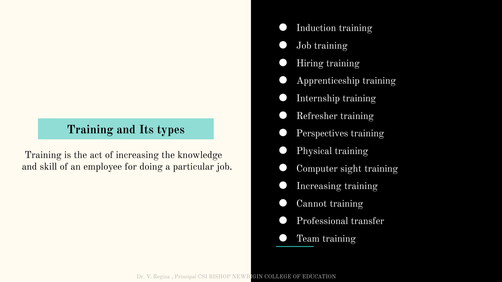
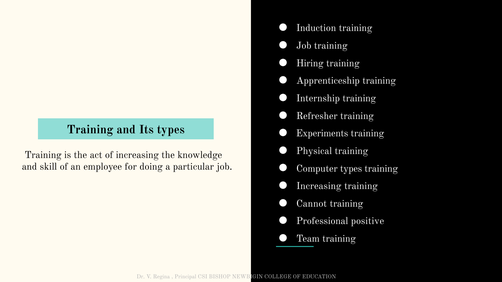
Perspectives: Perspectives -> Experiments (322, 134)
Computer sight: sight -> types (351, 169)
transfer: transfer -> positive (368, 221)
